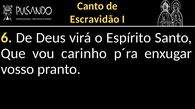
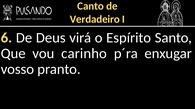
Escravidão: Escravidão -> Verdadeiro (95, 19)
